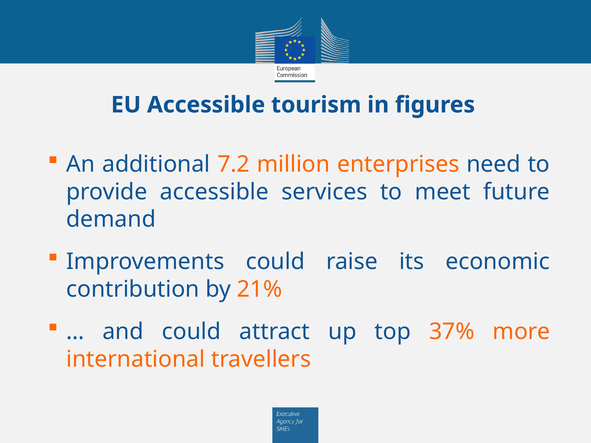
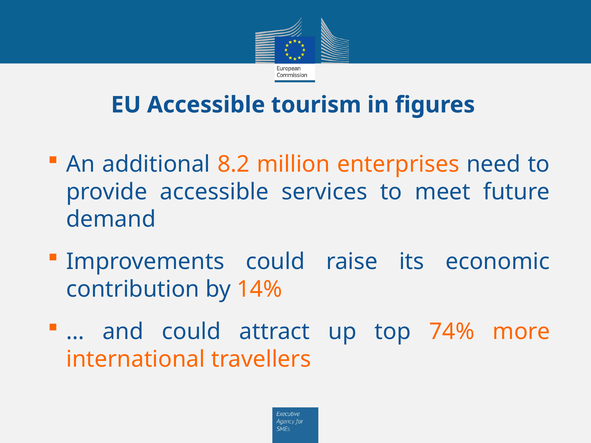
7.2: 7.2 -> 8.2 (234, 164)
21%: 21% -> 14% (259, 289)
37%: 37% -> 74% (452, 332)
